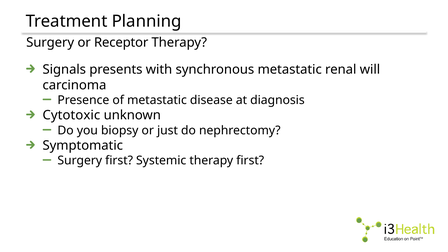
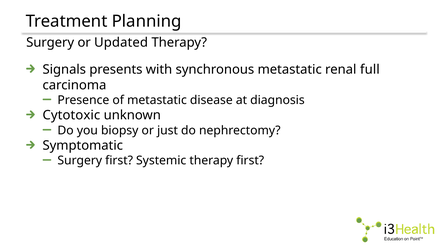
Receptor: Receptor -> Updated (121, 42)
will: will -> full (370, 69)
